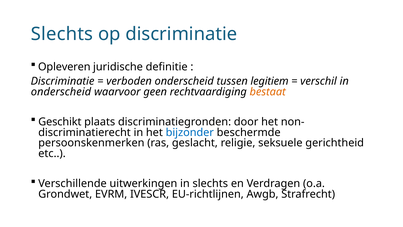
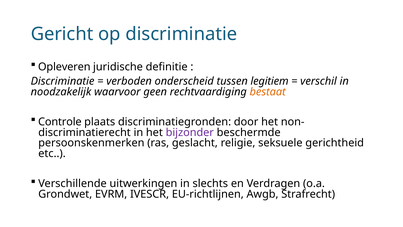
Slechts: Slechts -> Gericht (62, 34)
onderscheid: onderscheid -> noodzakelijk (61, 92)
Geschikt: Geschikt -> Controle (60, 122)
bijzonder colour: blue -> purple (190, 132)
